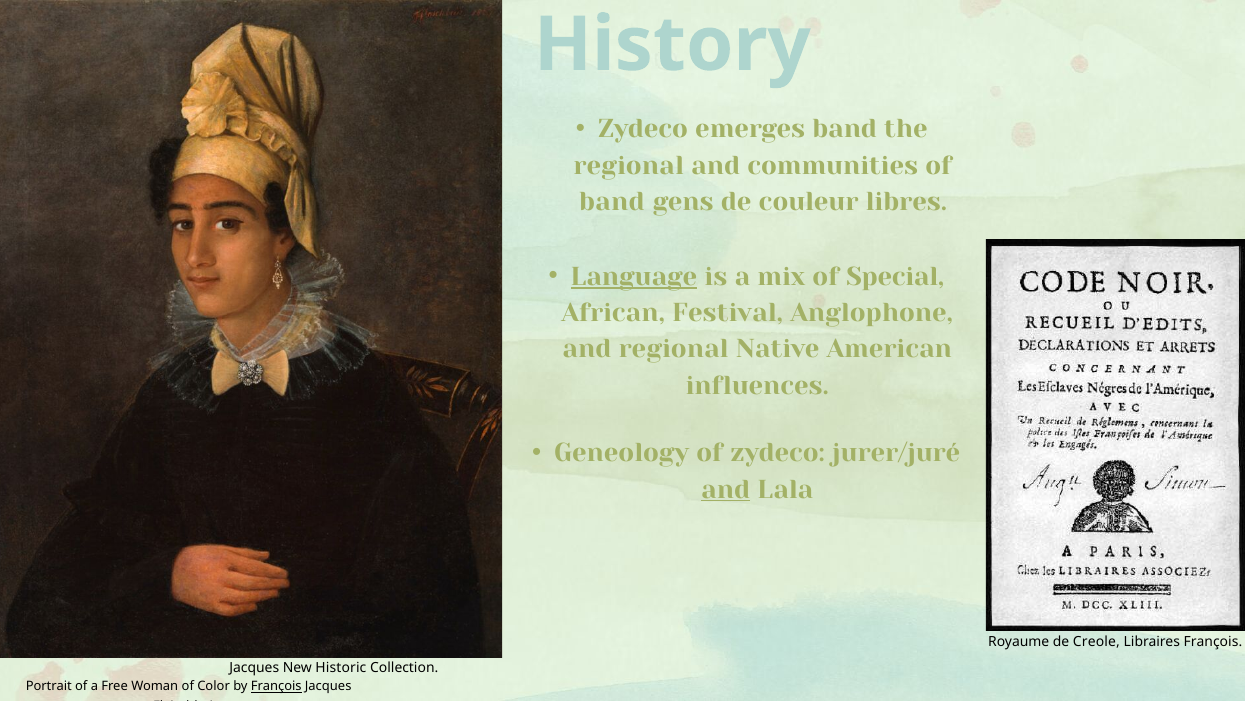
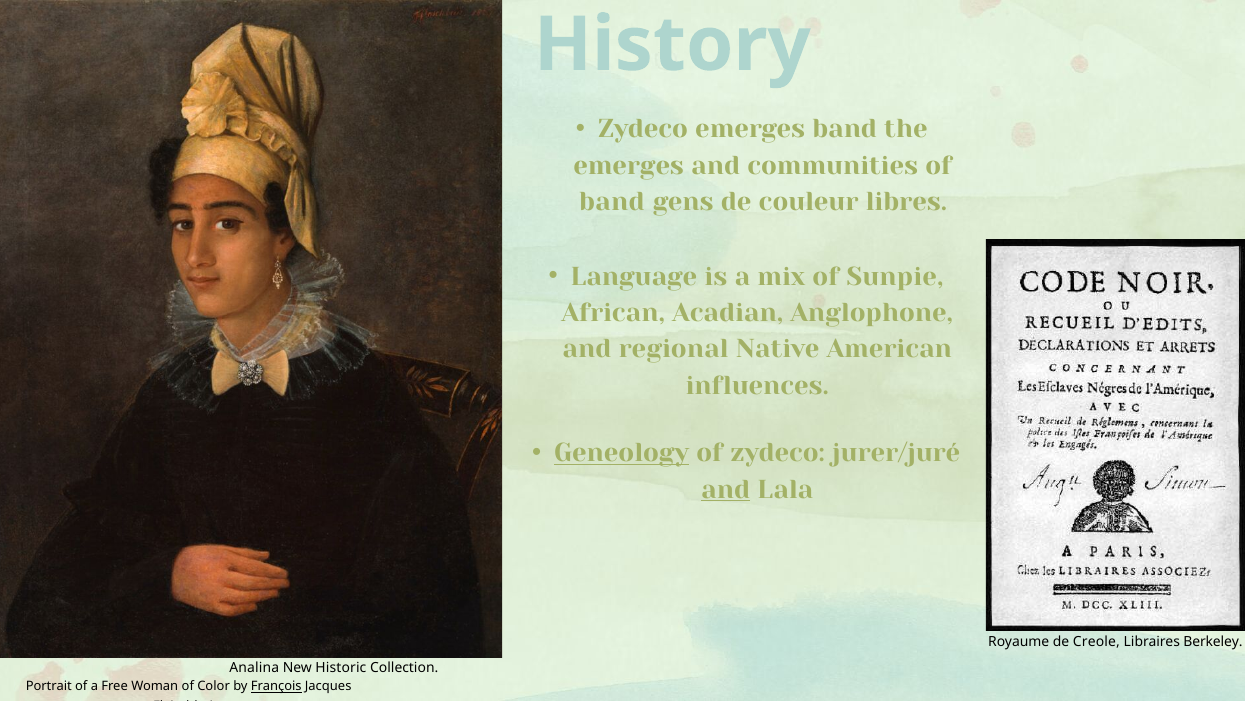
regional: regional -> emerges (629, 166)
Language underline: present -> none (634, 276)
Special: Special -> Sunpie (895, 276)
Festival: Festival -> Acadian (728, 313)
Geneology underline: none -> present (622, 453)
Libraires François: François -> Berkeley (1213, 642)
Jacques: Jacques -> Analina (254, 667)
